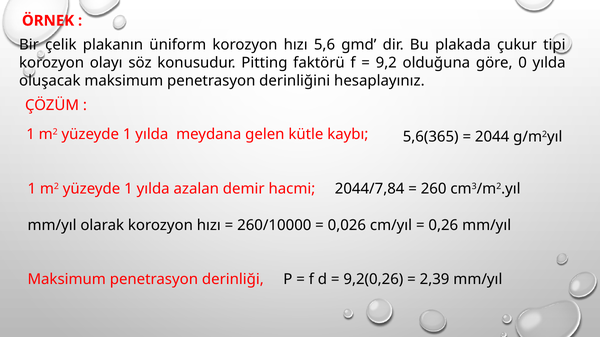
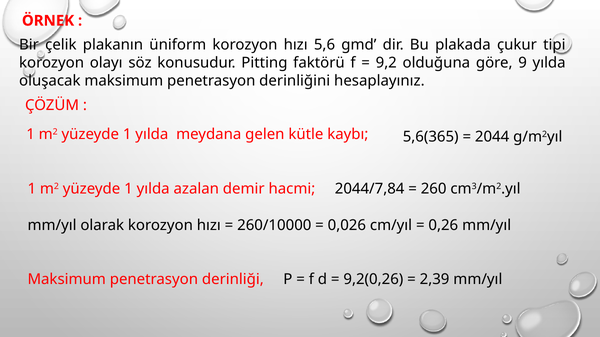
0: 0 -> 9 (523, 63)
